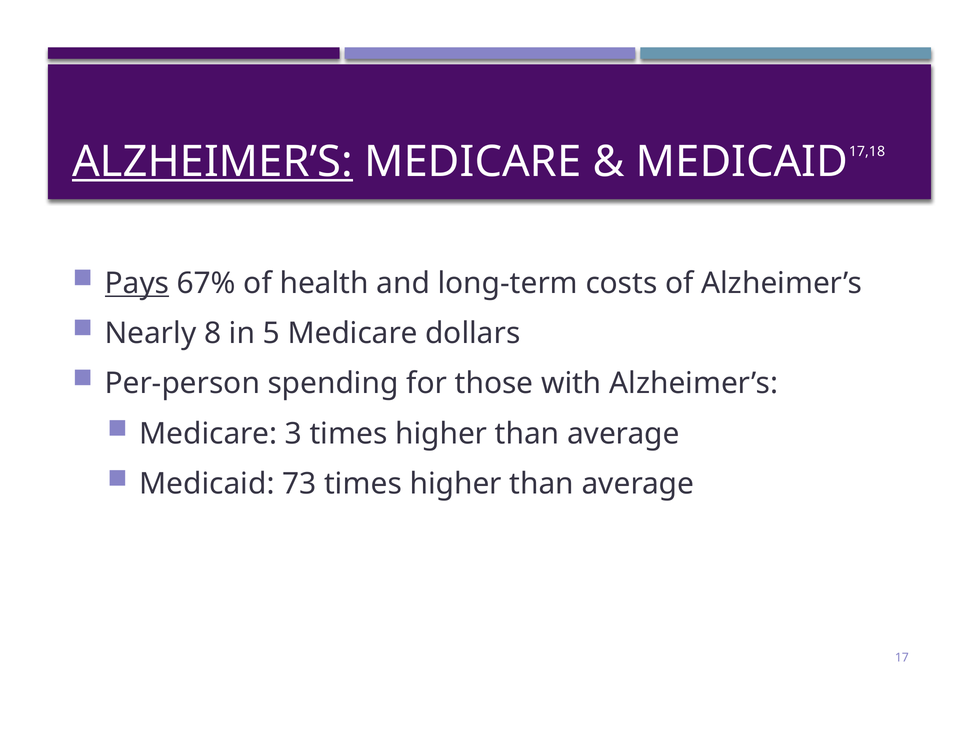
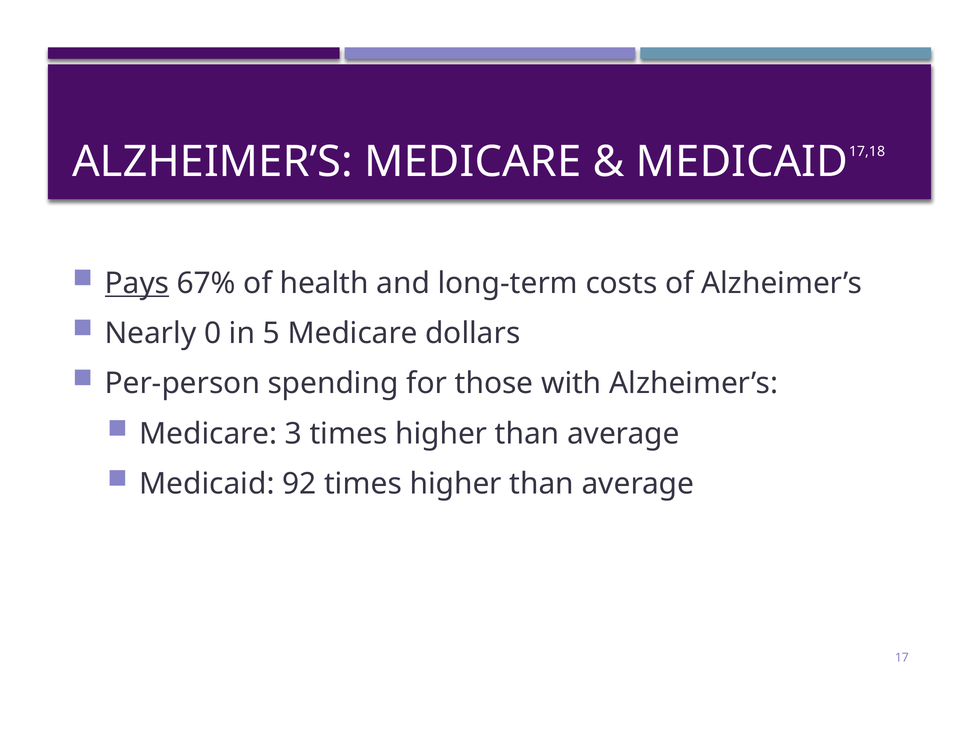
ALZHEIMER’S underline: present -> none (213, 162)
8: 8 -> 0 (213, 333)
73: 73 -> 92 (299, 484)
